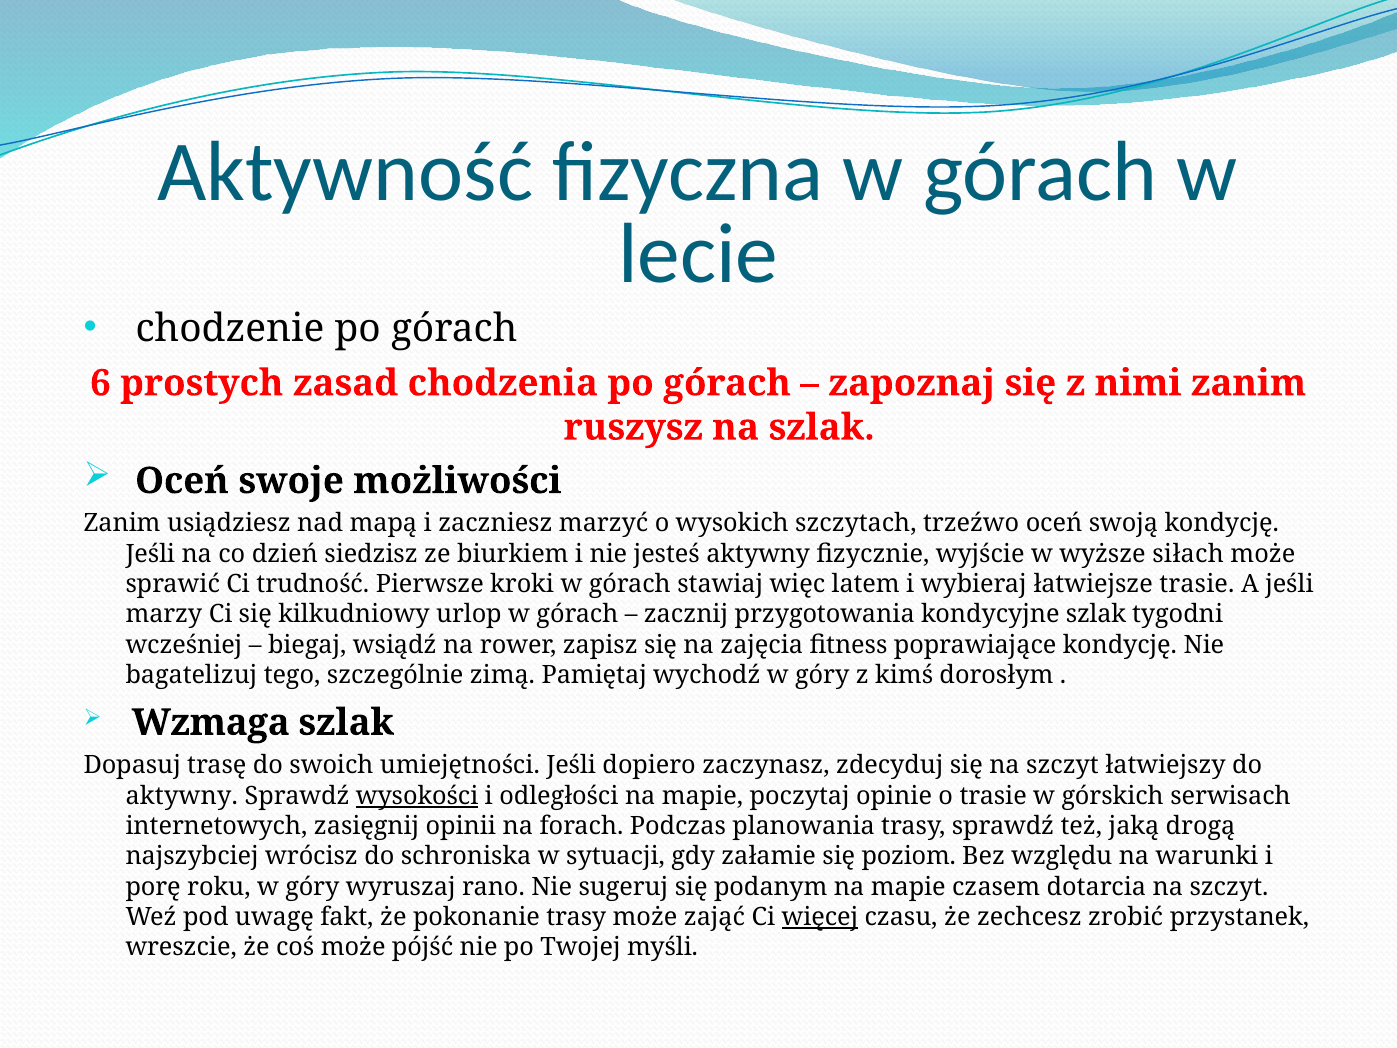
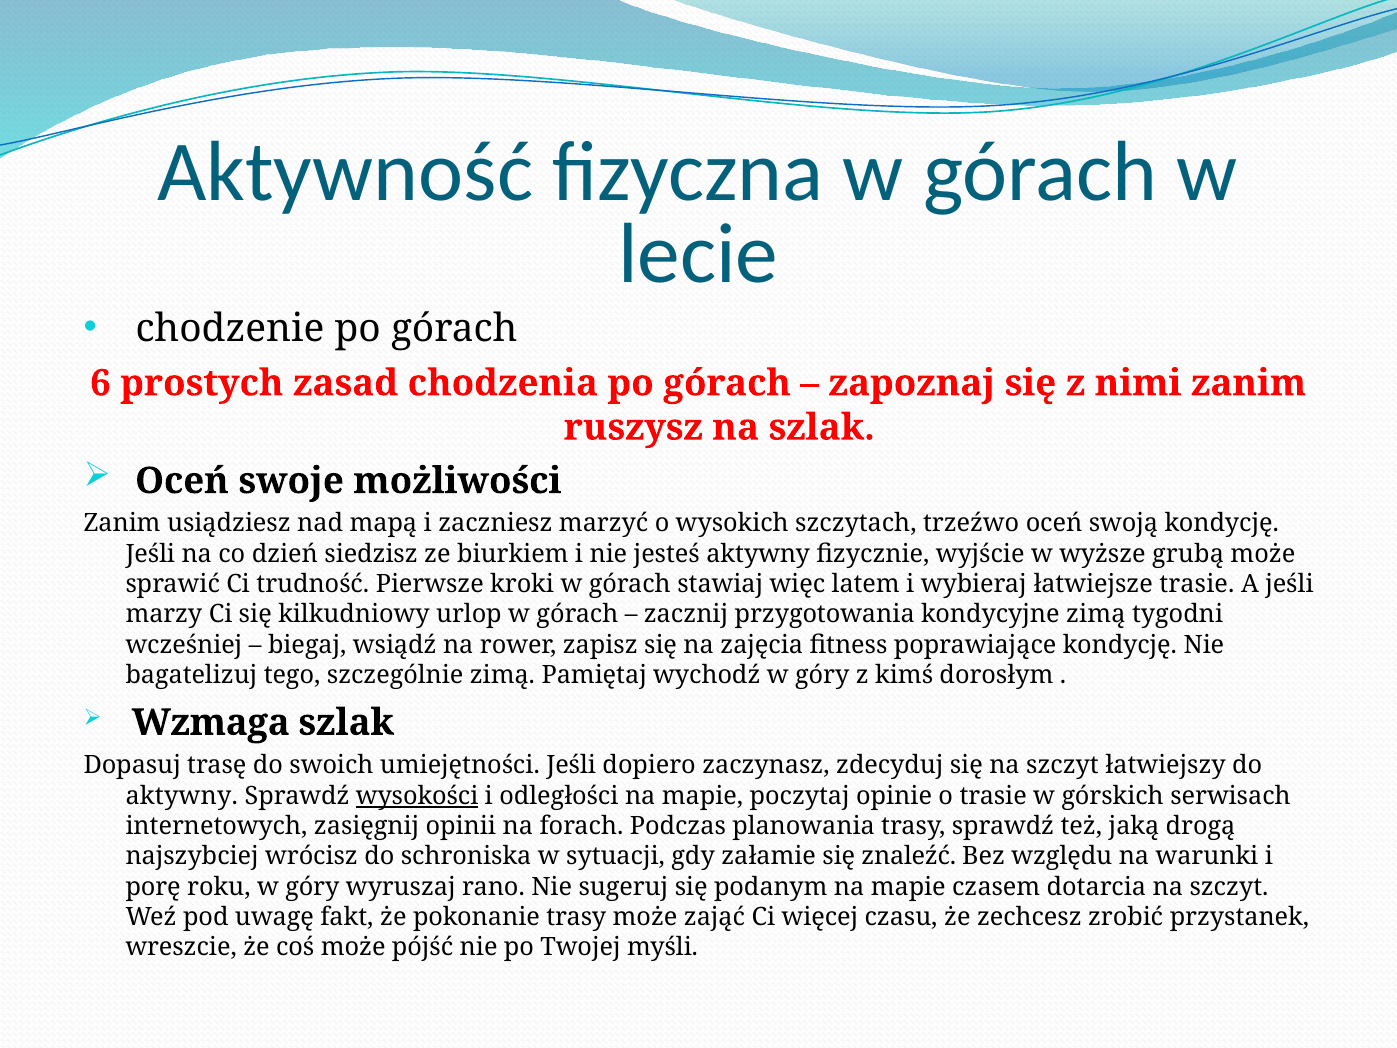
siłach: siłach -> grubą (1188, 554)
kondycyjne szlak: szlak -> zimą (1096, 614)
poziom: poziom -> znaleźć (909, 856)
więcej underline: present -> none (820, 917)
